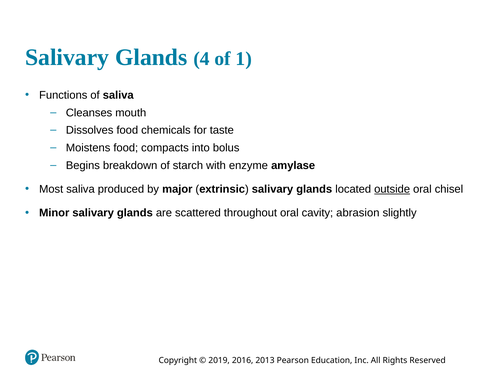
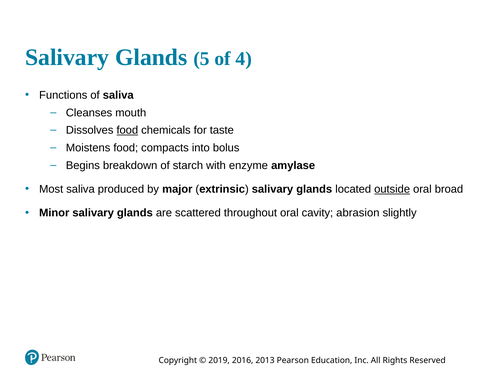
4: 4 -> 5 (202, 59)
1: 1 -> 4 (244, 59)
food underline: none -> present (127, 130)
chisel: chisel -> broad (449, 189)
